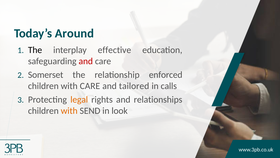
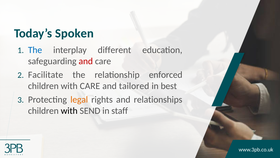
Around: Around -> Spoken (74, 33)
The colour: black -> blue (35, 50)
effective: effective -> different (114, 50)
Somerset: Somerset -> Facilitate (46, 75)
calls: calls -> best (169, 86)
with colour: orange -> black (69, 110)
look: look -> staff (120, 110)
